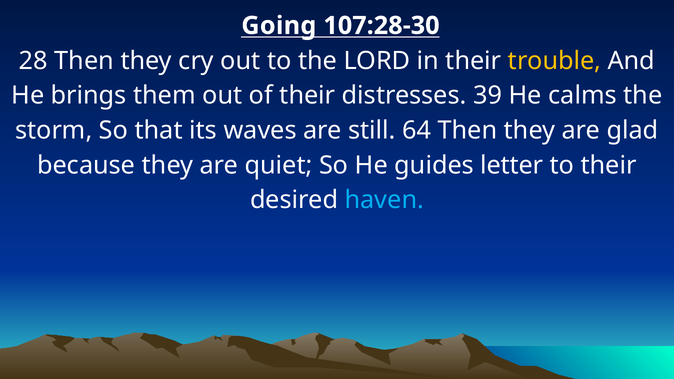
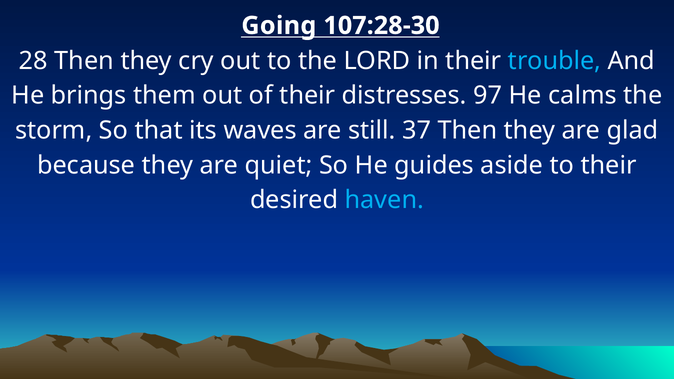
trouble colour: yellow -> light blue (555, 61)
39: 39 -> 97 (488, 96)
64: 64 -> 37 (417, 130)
letter: letter -> aside (512, 165)
